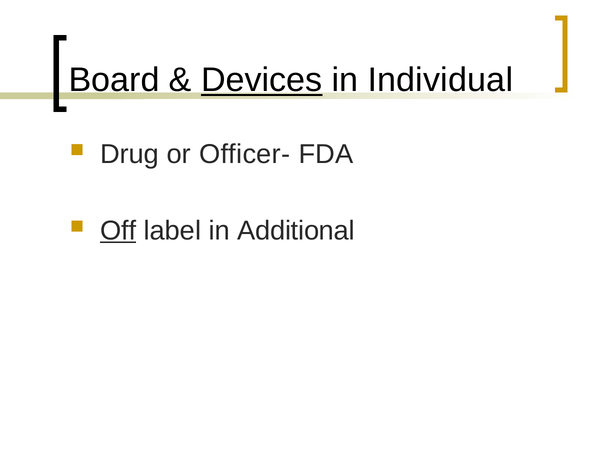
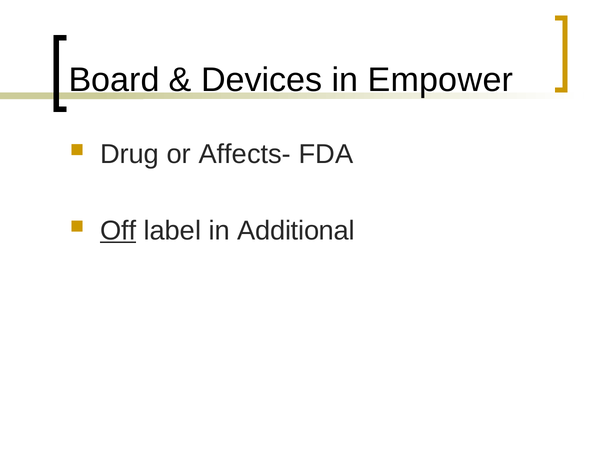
Devices underline: present -> none (262, 80)
Individual: Individual -> Empower (440, 80)
Officer-: Officer- -> Affects- (245, 154)
